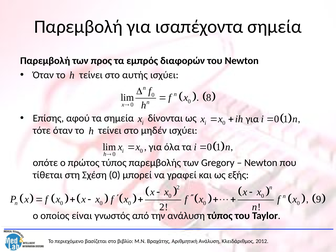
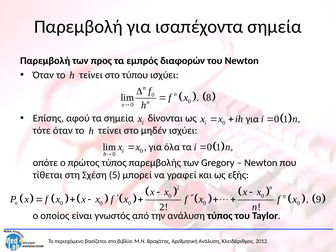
αυτής: αυτής -> τύπου (135, 75)
Σχέση 0: 0 -> 5 (115, 175)
